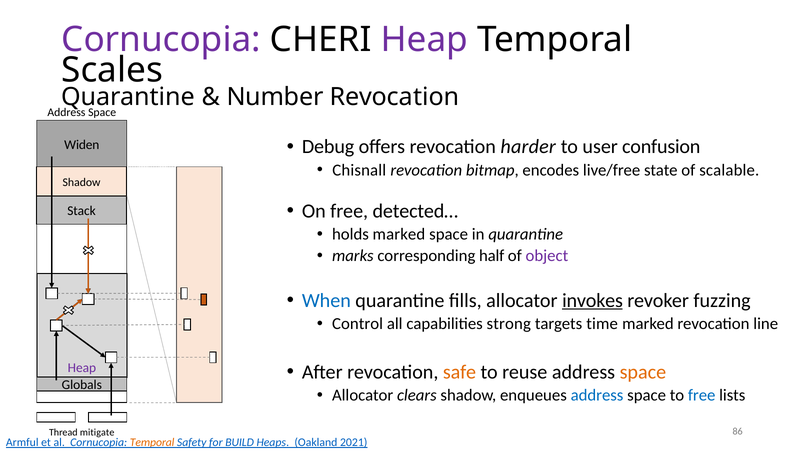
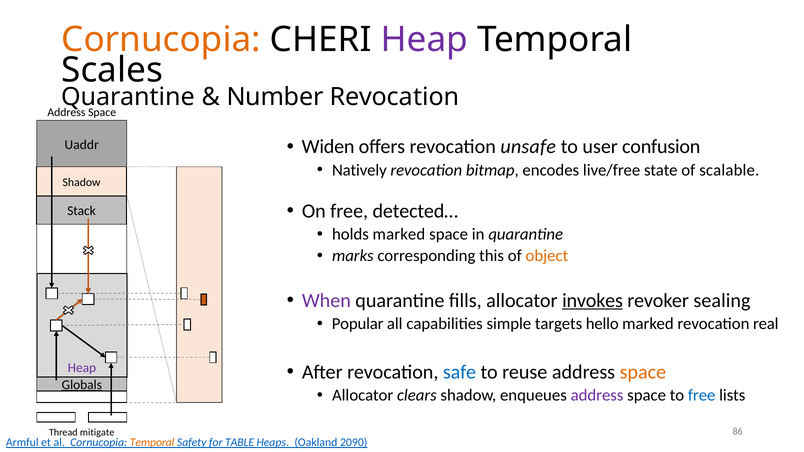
Cornucopia colour: purple -> orange (161, 40)
Debug: Debug -> Widen (328, 147)
harder: harder -> unsafe (528, 147)
Widen: Widen -> Uaddr (82, 145)
Chisnall: Chisnall -> Natively (359, 170)
half: half -> this (492, 256)
object colour: purple -> orange (547, 256)
When colour: blue -> purple (326, 301)
fuzzing: fuzzing -> sealing (722, 301)
Control: Control -> Popular (358, 324)
strong: strong -> simple (509, 324)
time: time -> hello (602, 324)
line: line -> real (766, 324)
safe colour: orange -> blue (460, 372)
Globals underline: none -> present (82, 385)
address colour: blue -> purple (597, 395)
BUILD: BUILD -> TABLE (240, 443)
2021: 2021 -> 2090 (354, 443)
